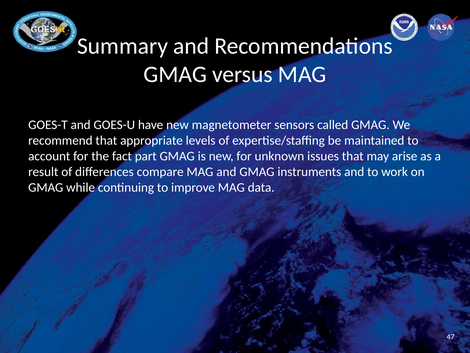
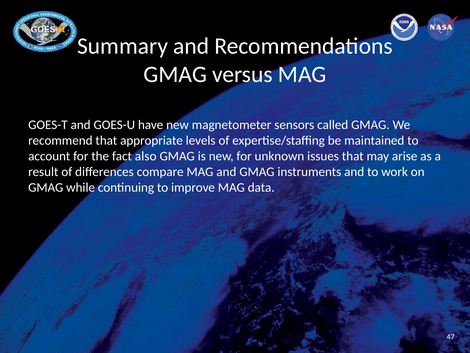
part: part -> also (146, 156)
